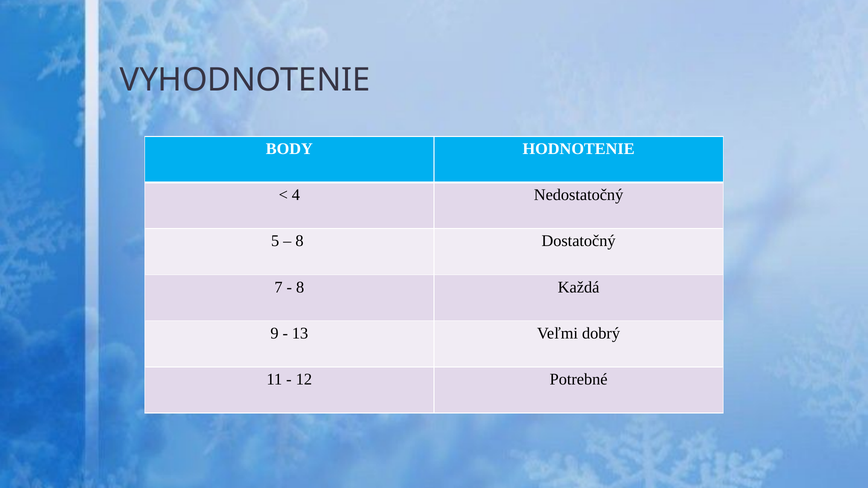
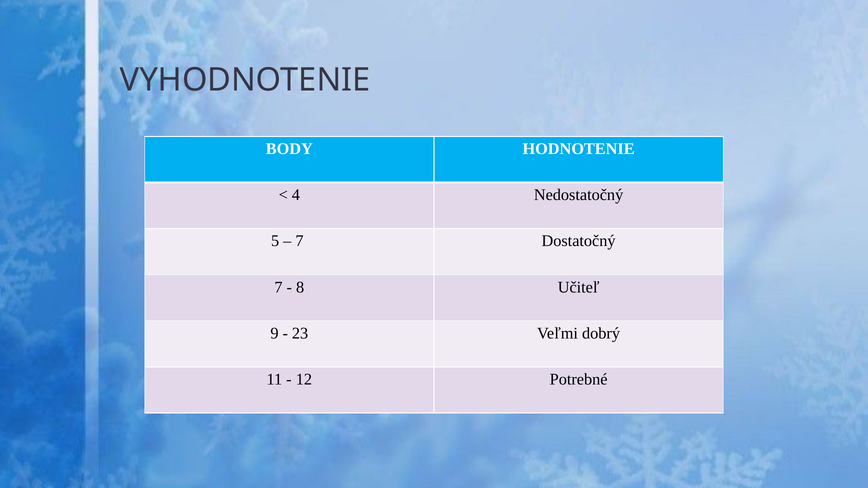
8: 8 -> 7 (300, 241)
Každá: Každá -> Učiteľ (579, 287)
13: 13 -> 23 (300, 334)
